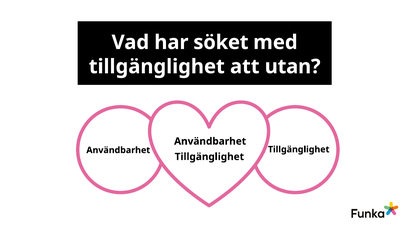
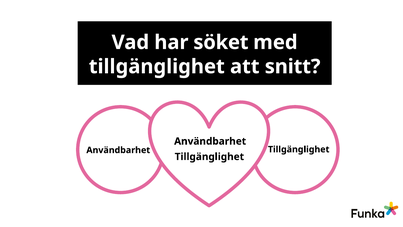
utan: utan -> snitt (293, 67)
